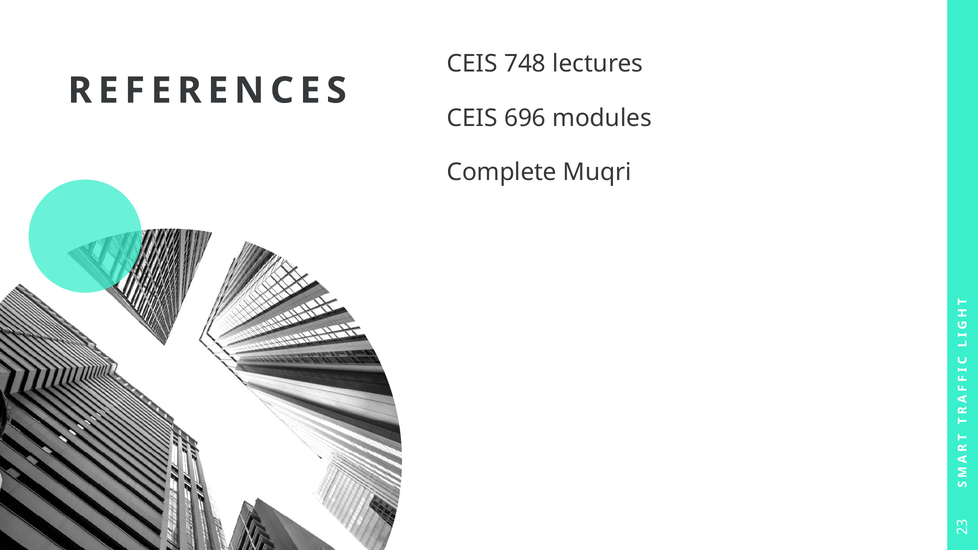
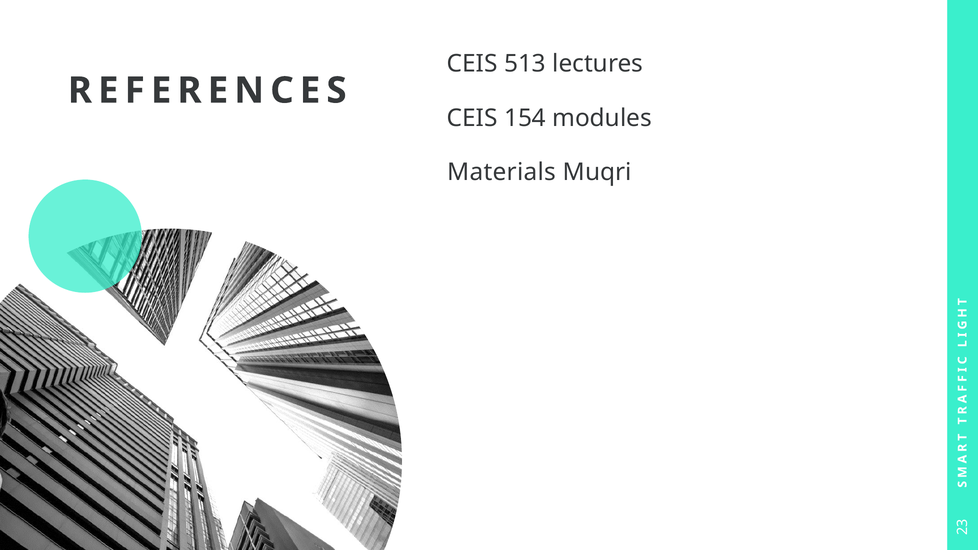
748: 748 -> 513 (525, 64)
696: 696 -> 154 (525, 118)
Complete: Complete -> Materials (502, 172)
